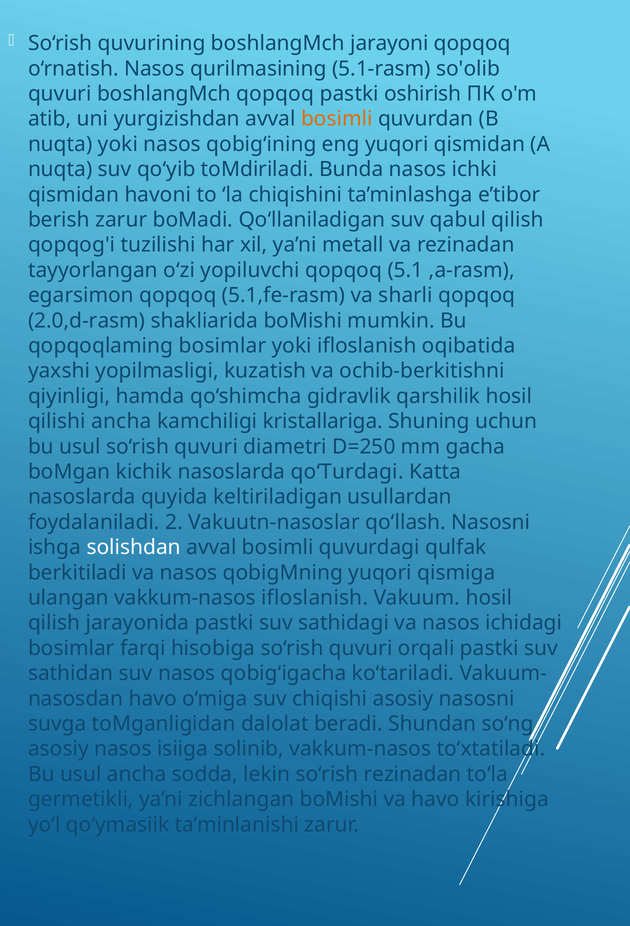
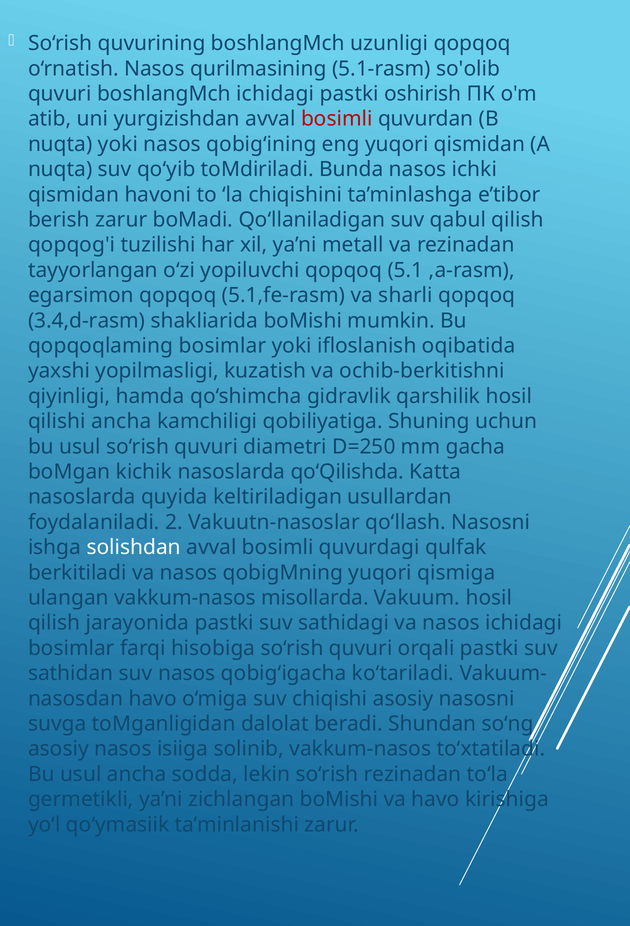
jarayoni: jarayoni -> uzunligi (389, 43)
boshlangMch qopqoq: qopqoq -> ichidagi (275, 94)
bosimli colour: orange -> red (337, 119)
2.0,d-rasm: 2.0,d-rasm -> 3.4,d-rasm (87, 321)
kristallariga: kristallariga -> qobiliyatiga (323, 421)
qo‘Turdagi: qo‘Turdagi -> qo‘Qilishda (347, 472)
vakkum-nasos ifloslanish: ifloslanish -> misollarda (315, 598)
